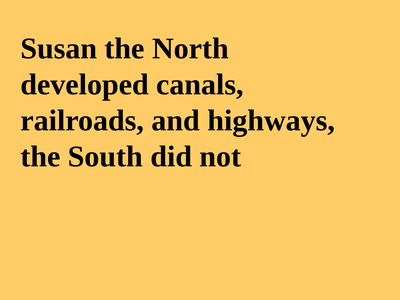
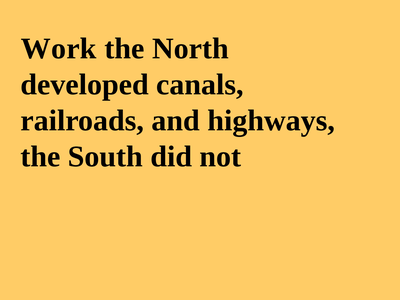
Susan: Susan -> Work (59, 49)
